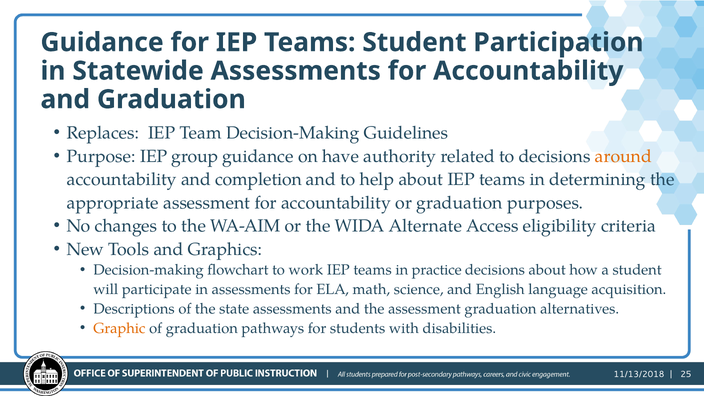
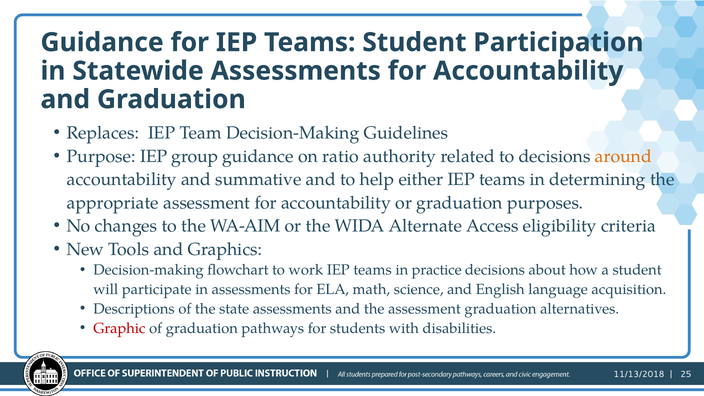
have: have -> ratio (341, 156)
completion: completion -> summative (259, 180)
help about: about -> either (421, 180)
Graphic colour: orange -> red (119, 328)
